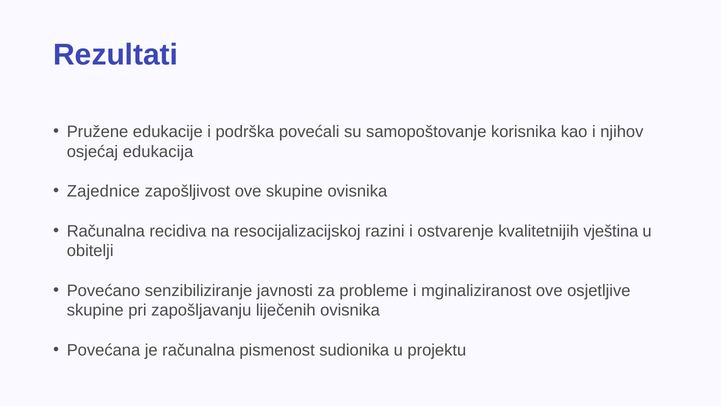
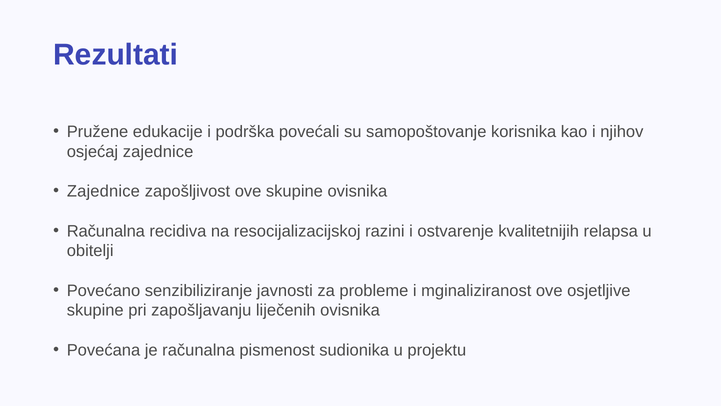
osjećaj edukacija: edukacija -> zajednice (158, 152)
vještina: vještina -> relapsa (611, 231)
